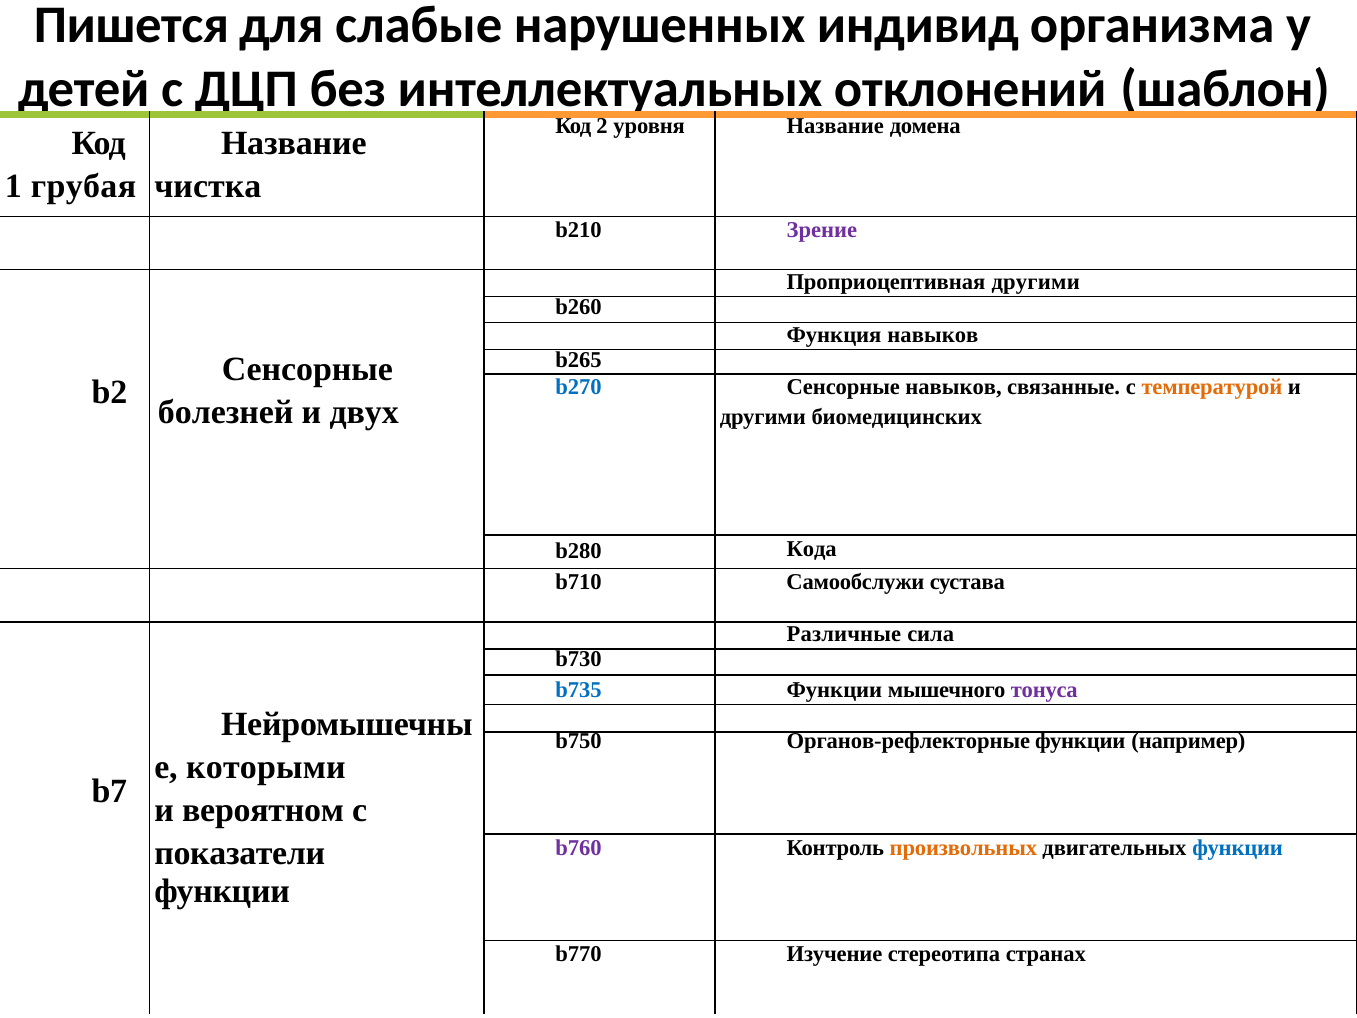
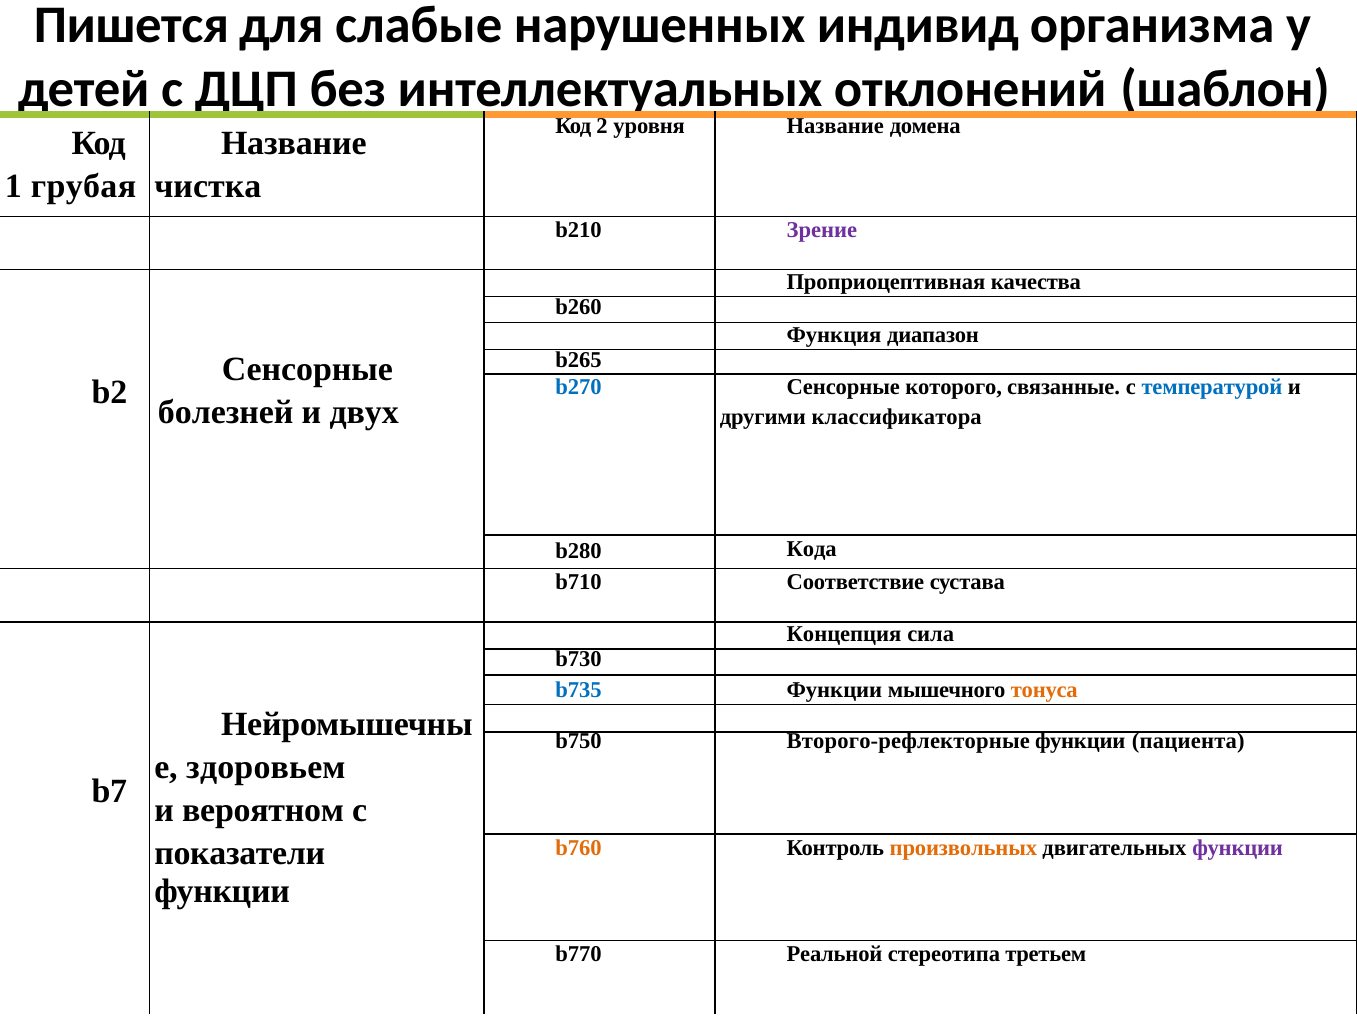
Проприоцептивная другими: другими -> качества (1036, 282)
Функция навыков: навыков -> диапазон (933, 335)
Сенсорные навыков: навыков -> которого (954, 387)
температурой colour: orange -> blue (1212, 387)
биомедицинских: биомедицинских -> классификатора (897, 417)
Самообслужи: Самообслужи -> Соответствие (855, 582)
Различные: Различные -> Концепция (844, 634)
тонуса colour: purple -> orange (1044, 690)
Органов-рефлекторные: Органов-рефлекторные -> Второго-рефлекторные (908, 741)
например: например -> пациента (1188, 741)
которыми: которыми -> здоровьем (266, 767)
b760 colour: purple -> orange (579, 848)
функции colour: blue -> purple (1238, 848)
Изучение: Изучение -> Реальной (835, 954)
странах: странах -> третьем (1046, 954)
